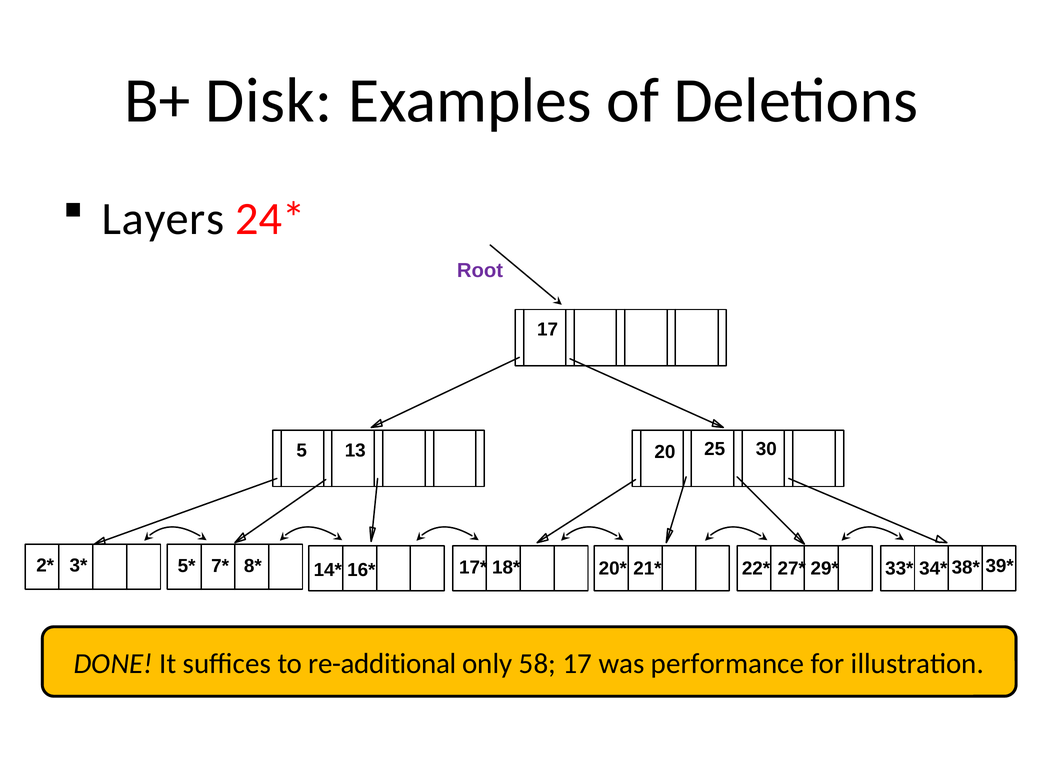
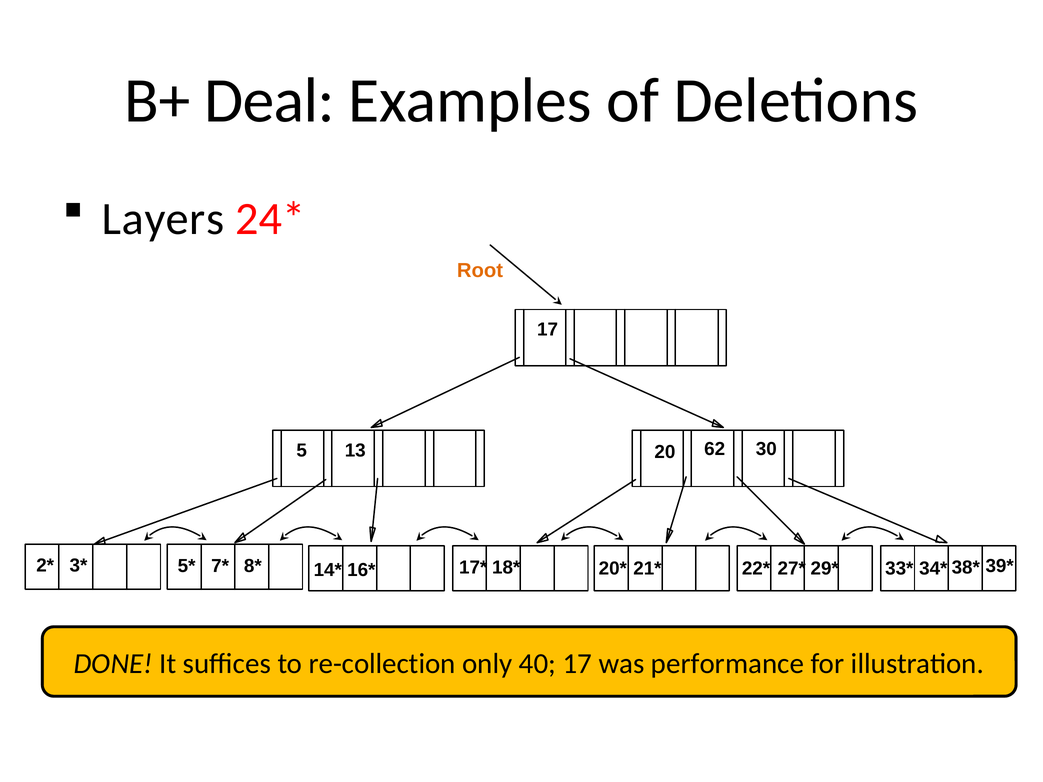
Disk: Disk -> Deal (269, 101)
Root colour: purple -> orange (480, 271)
25: 25 -> 62 (715, 449)
re-additional: re-additional -> re-collection (382, 664)
58: 58 -> 40 (538, 664)
